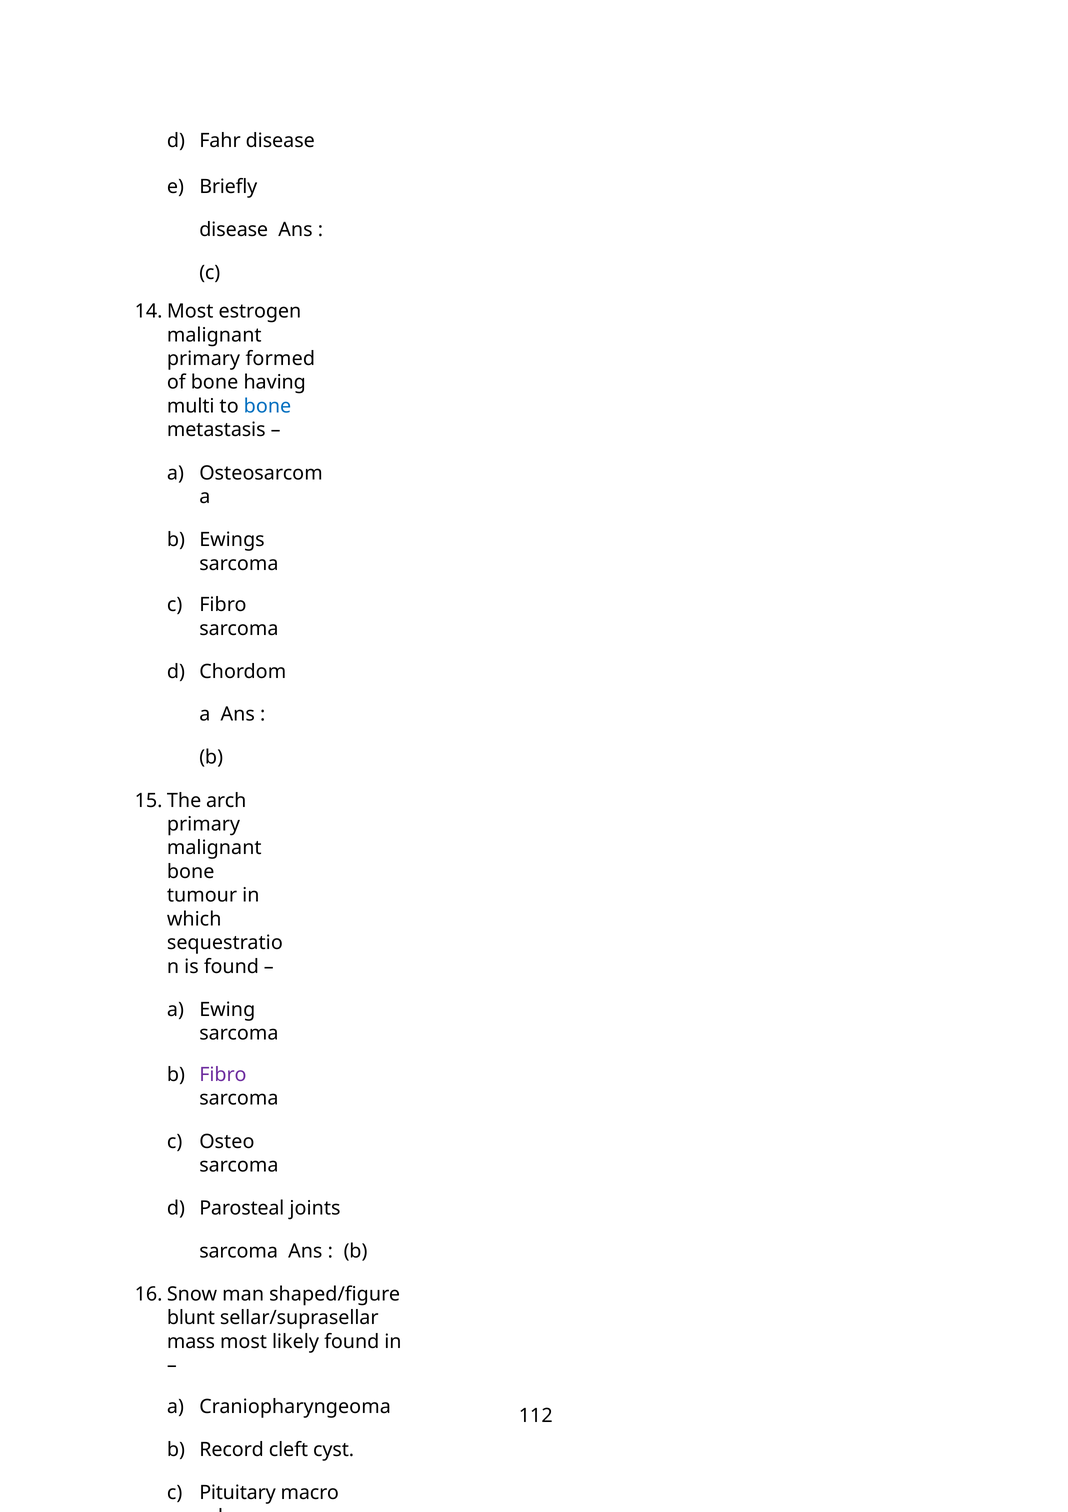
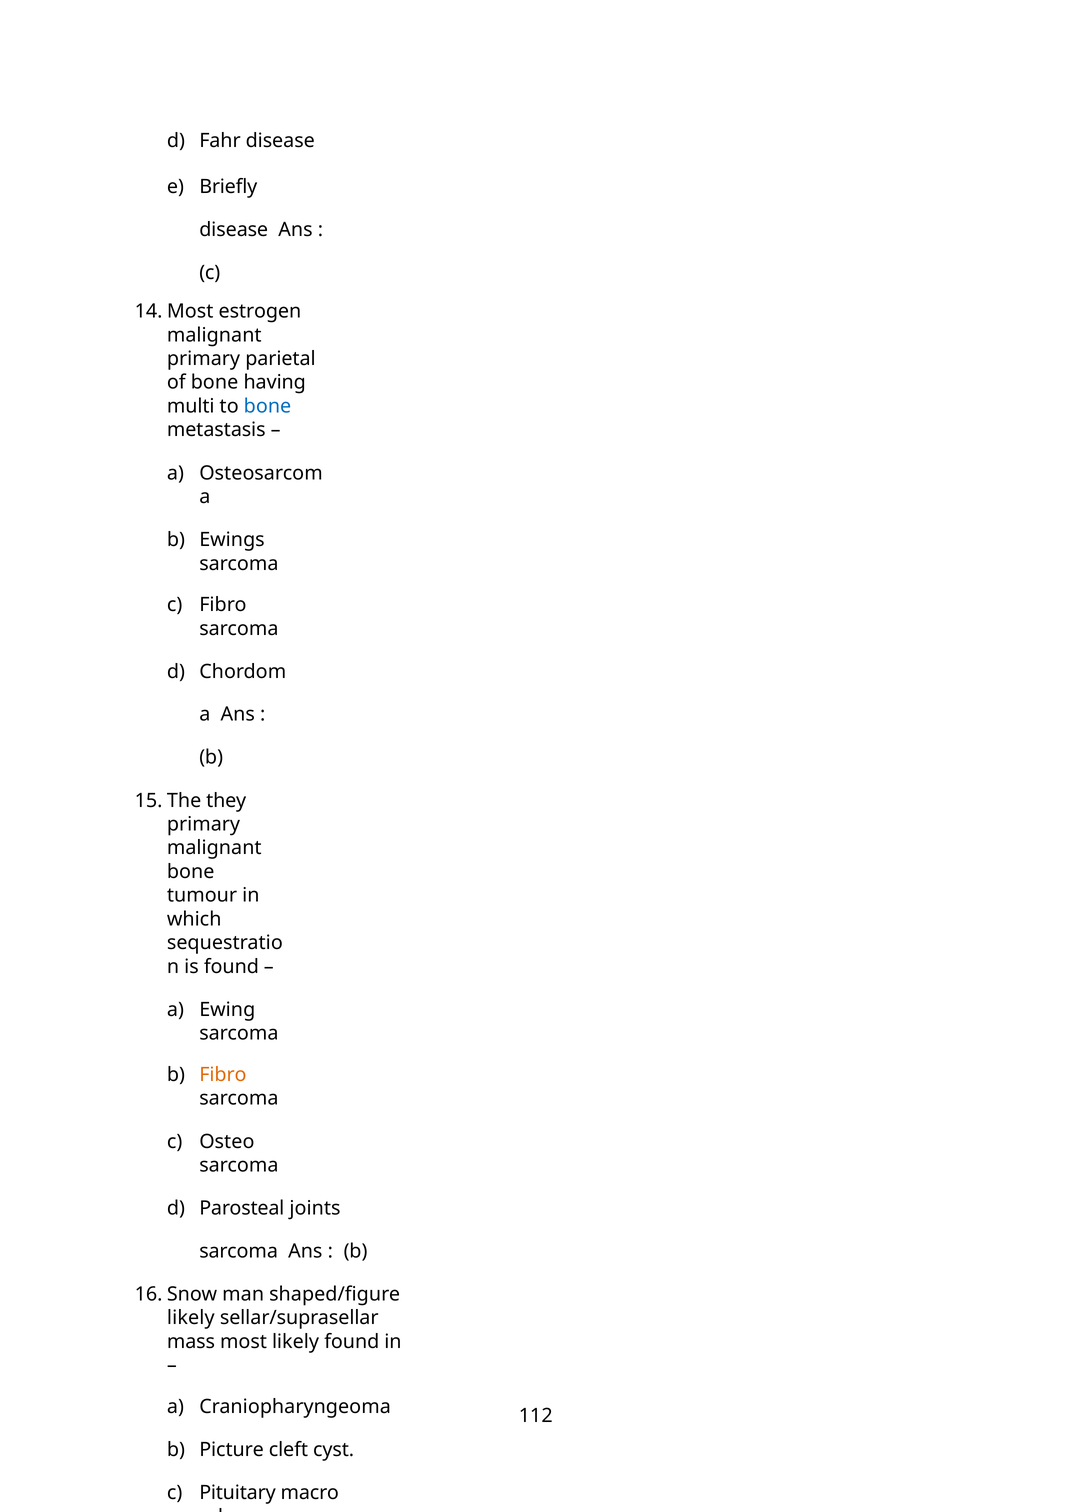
formed: formed -> parietal (280, 359)
arch: arch -> they (226, 800)
Fibro colour: purple -> orange (223, 1074)
blunt: blunt -> likely (191, 1317)
Record: Record -> Picture (232, 1449)
